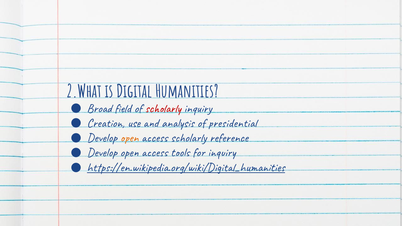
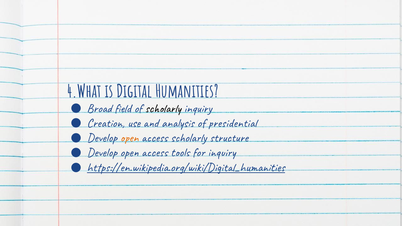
2.What: 2.What -> 4.What (84, 92)
scholarly colour: red -> black (163, 108)
reference: reference -> structure (229, 138)
